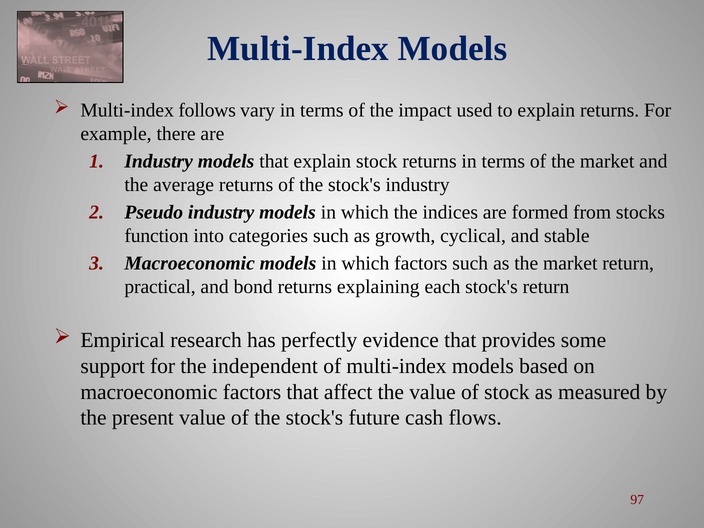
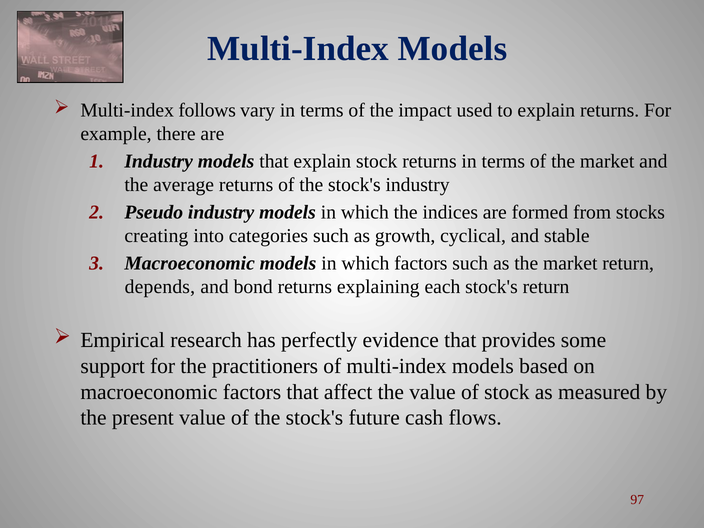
function: function -> creating (156, 236)
practical: practical -> depends (160, 287)
independent: independent -> practitioners (265, 366)
